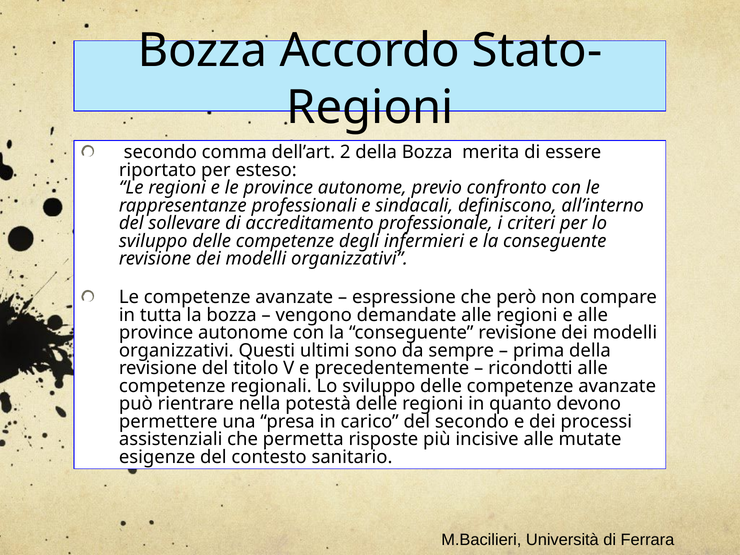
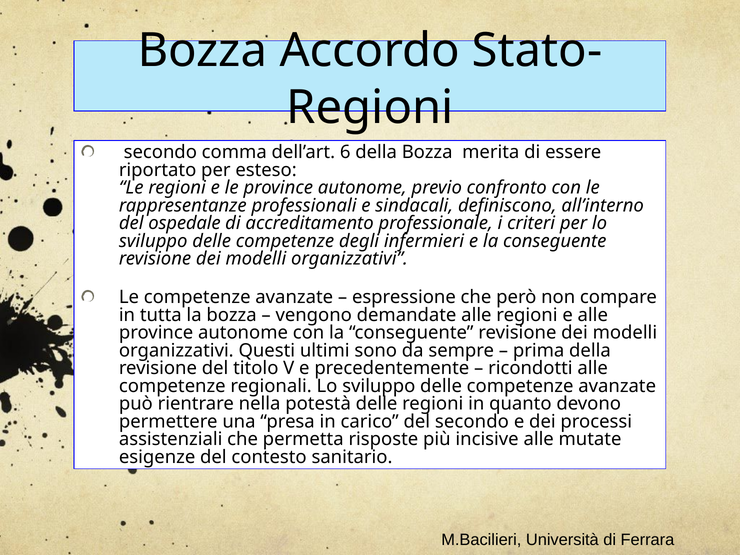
2: 2 -> 6 (345, 152)
sollevare: sollevare -> ospedale (184, 223)
